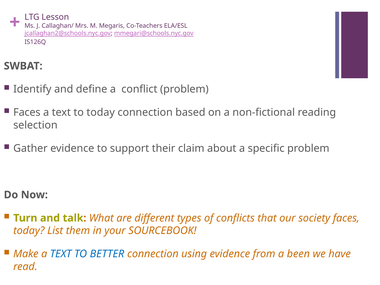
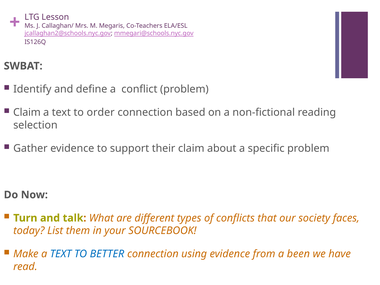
Faces: Faces -> Claim (27, 112)
to today: today -> order (101, 112)
